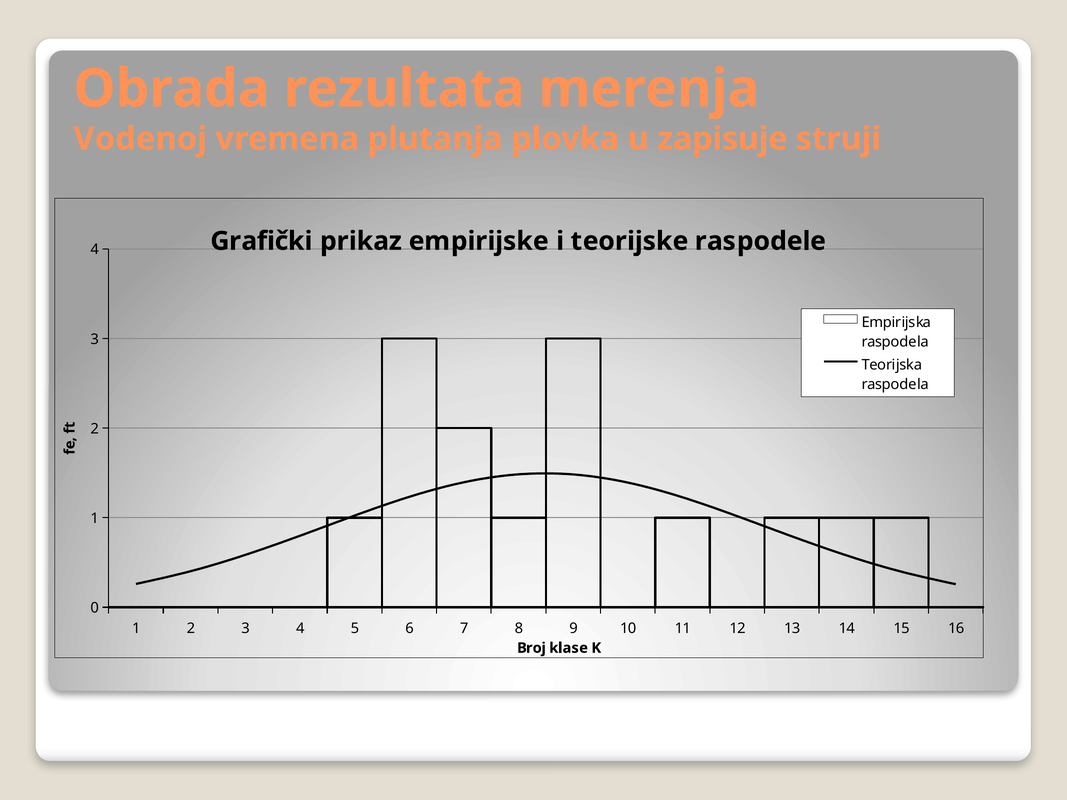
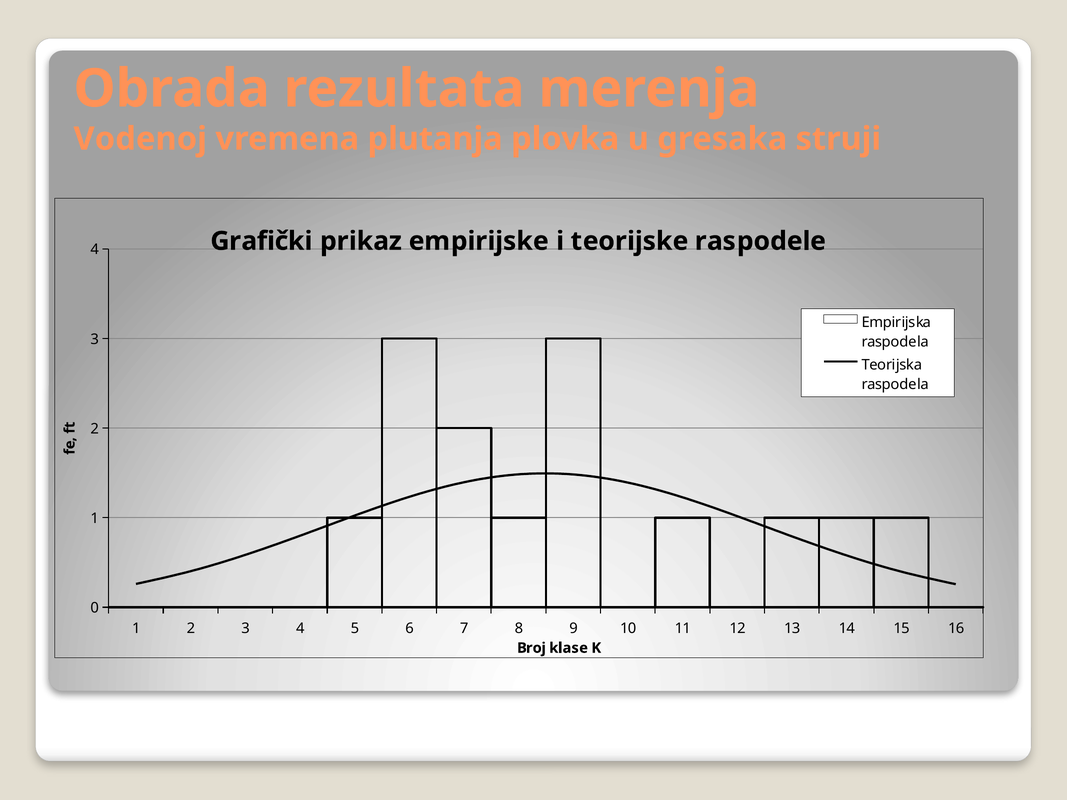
zapisuje: zapisuje -> gresaka (722, 139)
